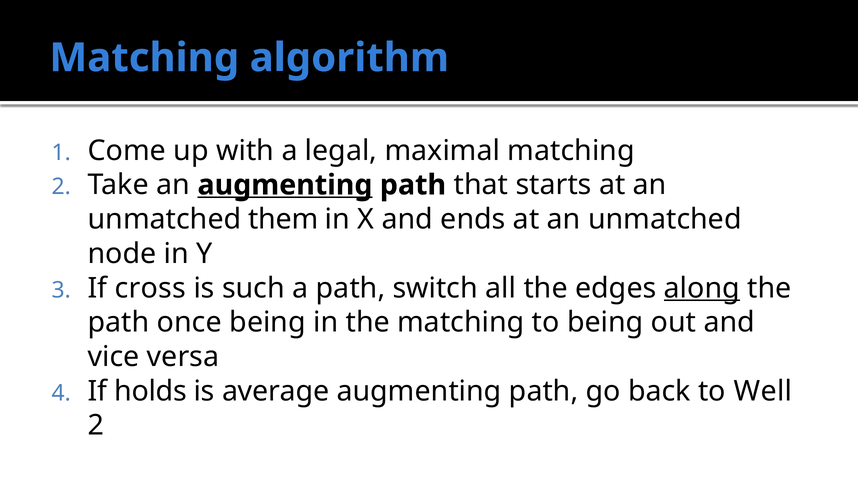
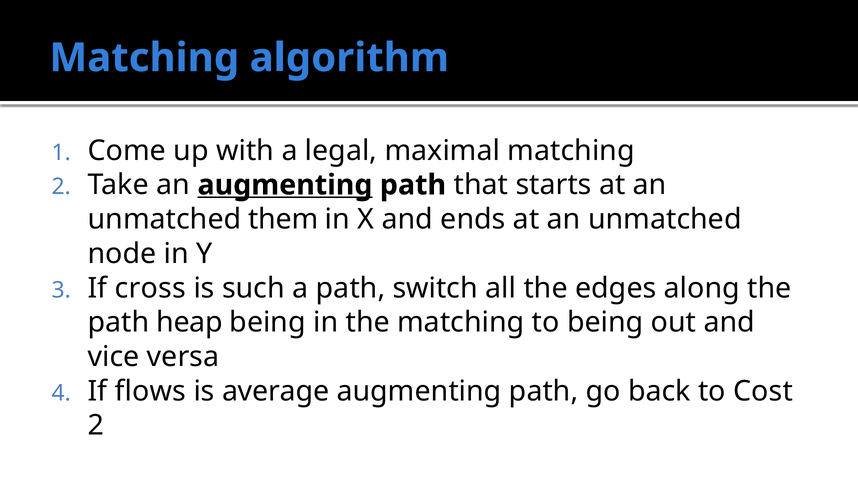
along underline: present -> none (702, 288)
once: once -> heap (190, 322)
holds: holds -> flows (150, 391)
Well: Well -> Cost (763, 391)
